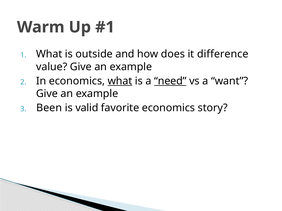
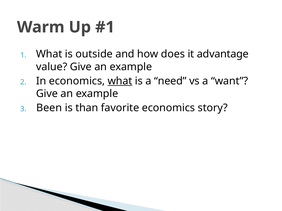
difference: difference -> advantage (223, 54)
need underline: present -> none (170, 81)
valid: valid -> than (87, 108)
